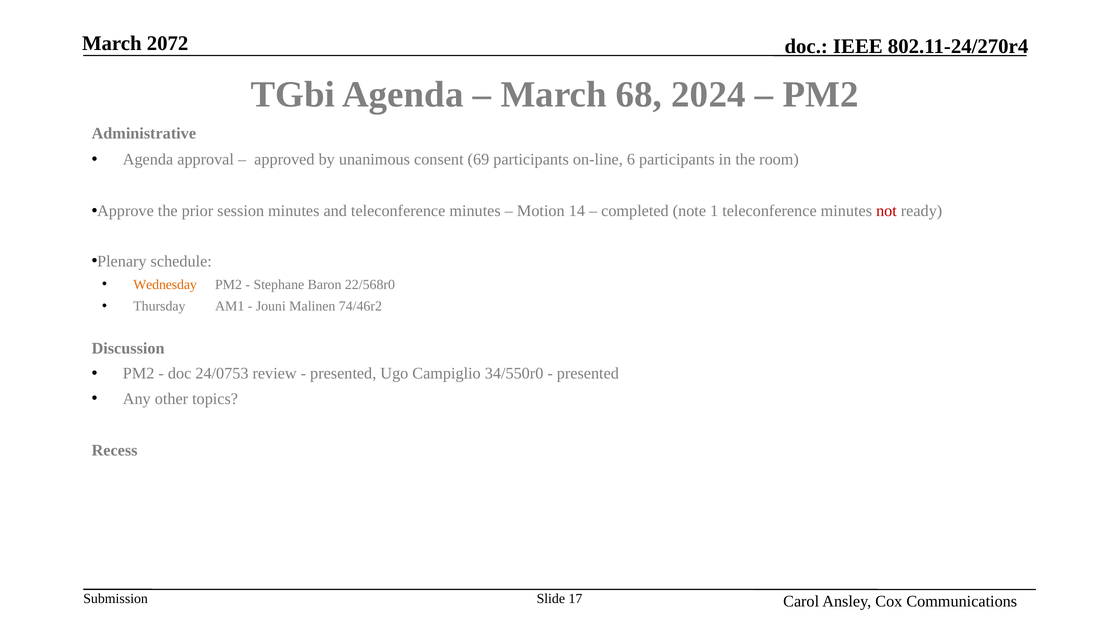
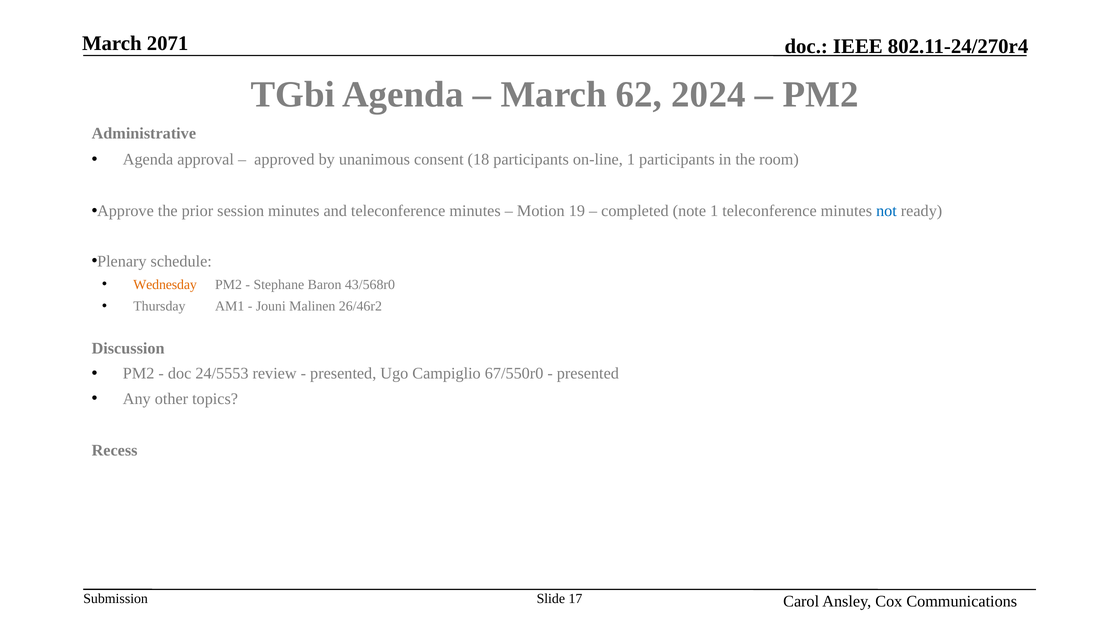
2072: 2072 -> 2071 (168, 43)
68: 68 -> 62 (639, 95)
69: 69 -> 18 (478, 160)
on-line 6: 6 -> 1 (631, 160)
14: 14 -> 19 (577, 211)
not colour: red -> blue (886, 211)
22/568r0: 22/568r0 -> 43/568r0 (370, 285)
74/46r2: 74/46r2 -> 26/46r2 (360, 307)
24/0753: 24/0753 -> 24/5553 (222, 374)
34/550r0: 34/550r0 -> 67/550r0 (514, 374)
